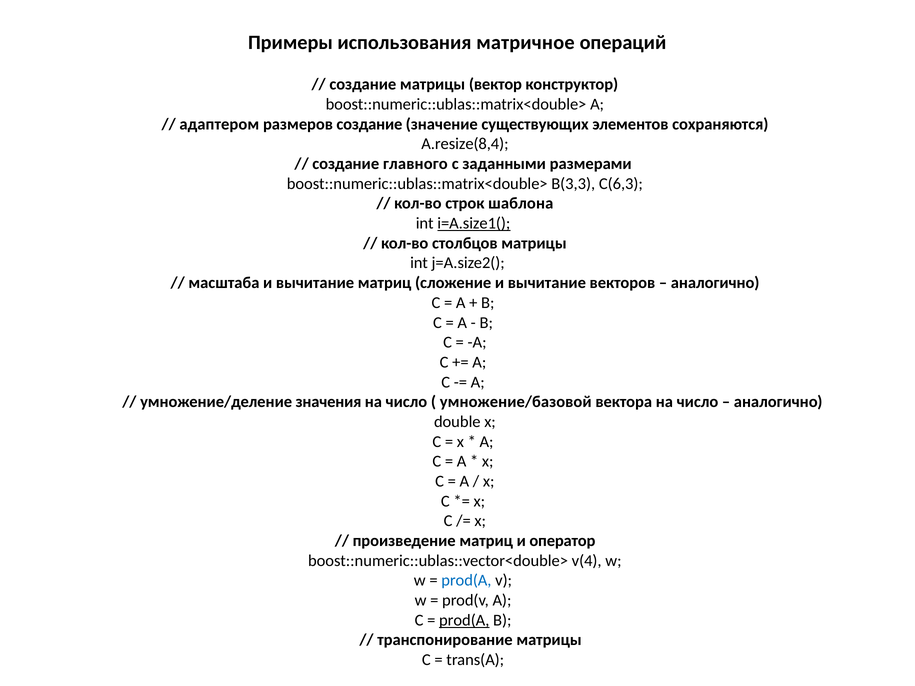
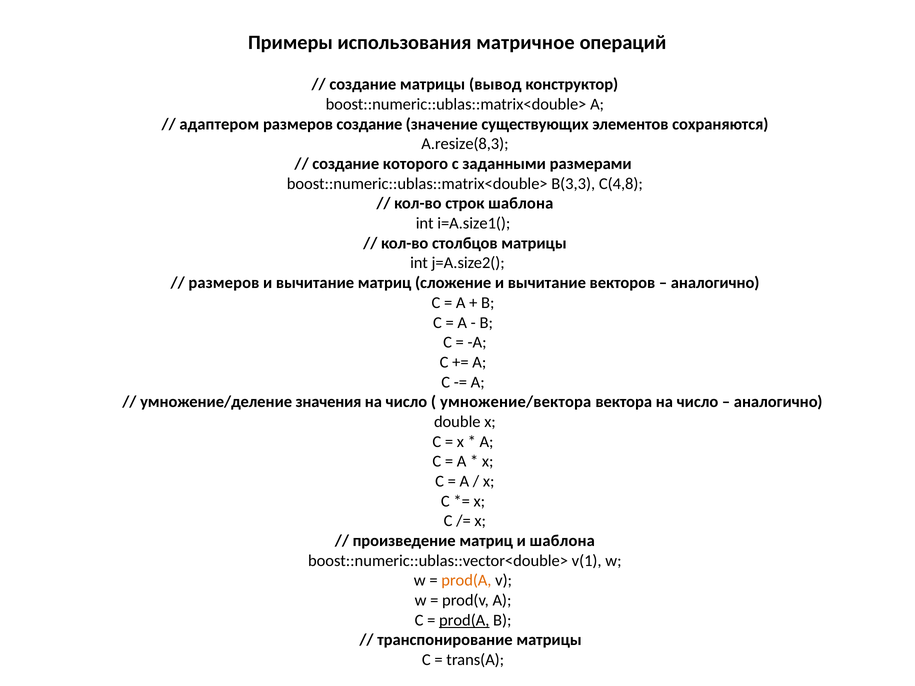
вектор: вектор -> вывод (495, 84)
A.resize(8,4: A.resize(8,4 -> A.resize(8,3 (465, 144)
главного: главного -> которого (415, 164)
C(6,3: C(6,3 -> C(4,8 (621, 184)
i=A.size1( underline: present -> none (474, 223)
масштаба: масштаба -> размеров (224, 283)
умножение/базовой: умножение/базовой -> умножение/вектора (516, 402)
и оператор: оператор -> шаблона (562, 541)
v(4: v(4 -> v(1 (587, 561)
prod(A colour: blue -> orange (466, 581)
